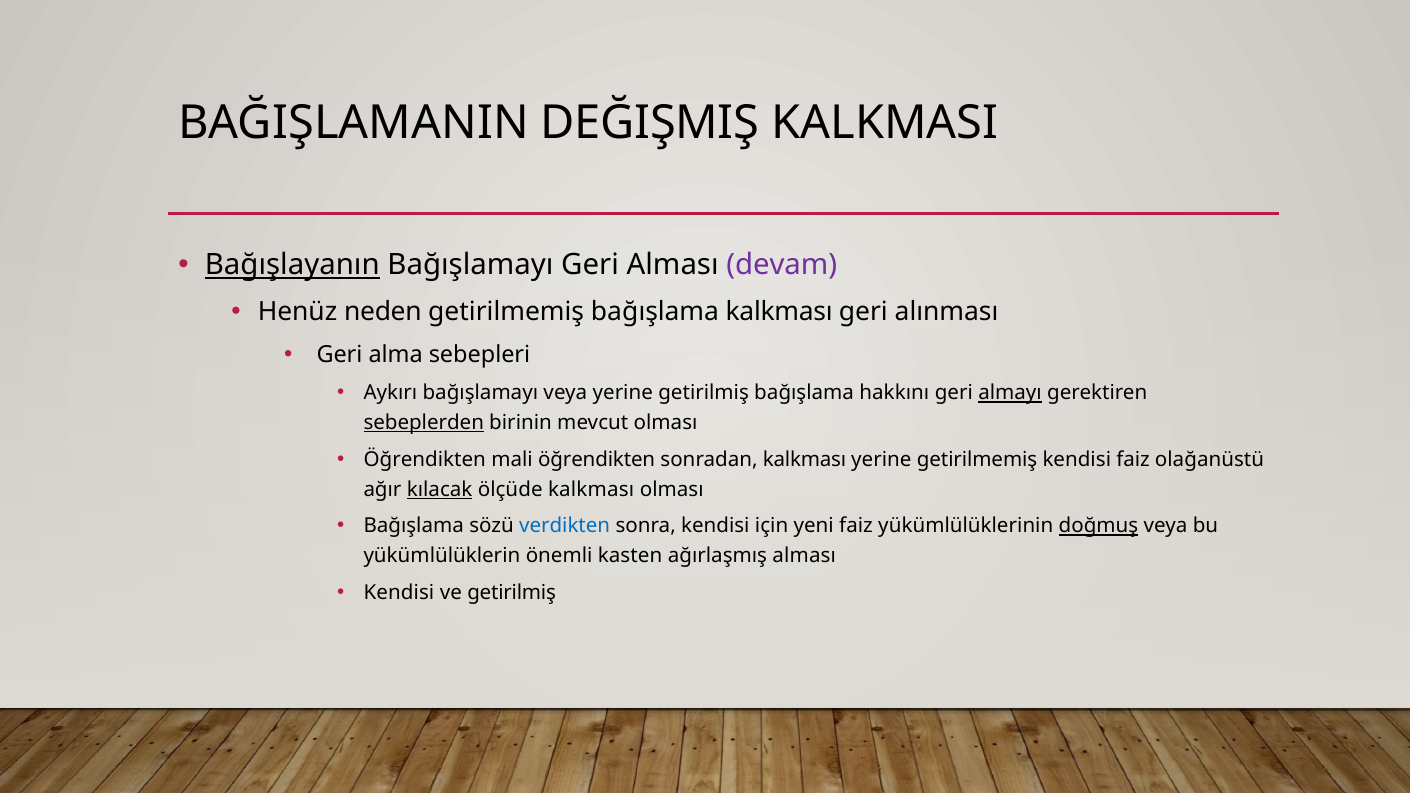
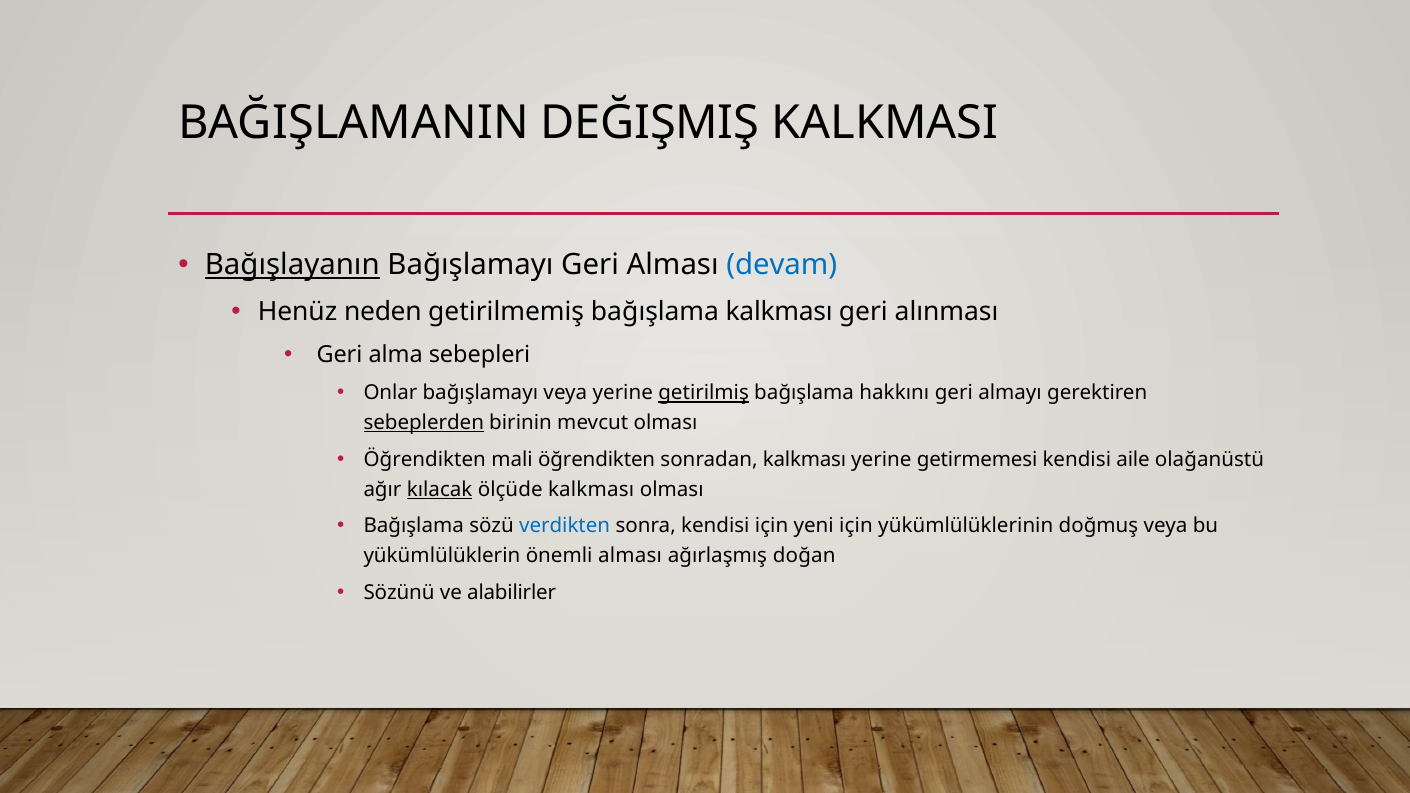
devam colour: purple -> blue (782, 265)
Aykırı: Aykırı -> Onlar (390, 393)
getirilmiş underline: none -> present (704, 393)
almayı underline: present -> none (1010, 393)
yerine getirilmemiş: getirilmemiş -> getirmemesi (977, 460)
kendisi faiz: faiz -> aile (1133, 460)
yeni faiz: faiz -> için (856, 526)
doğmuş underline: present -> none (1098, 526)
önemli kasten: kasten -> alması (630, 556)
ağırlaşmış alması: alması -> doğan (804, 556)
Kendisi: Kendisi -> Sözünü (399, 593)
ve getirilmiş: getirilmiş -> alabilirler (512, 593)
